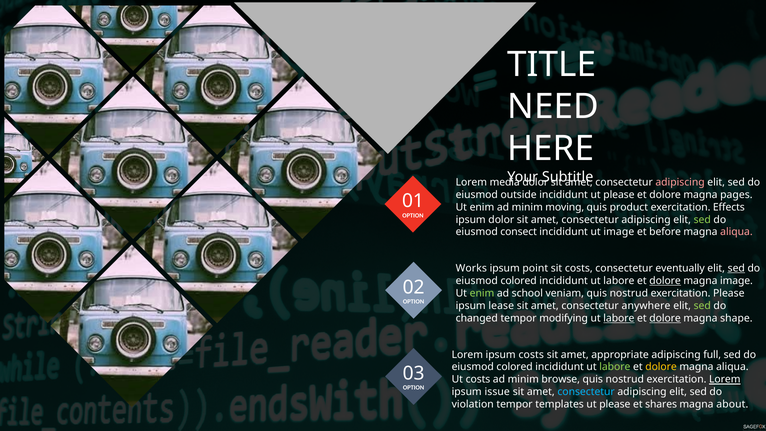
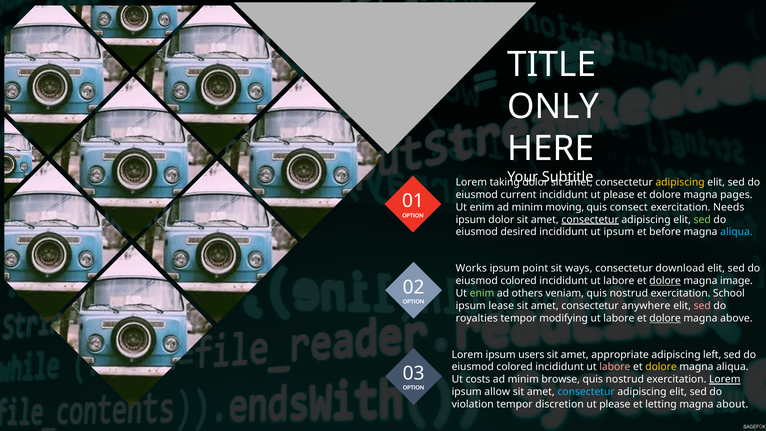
NEED: NEED -> ONLY (553, 107)
media: media -> taking (505, 182)
adipiscing colour: pink -> yellow (680, 182)
outside: outside -> current (519, 195)
product: product -> consect (629, 207)
Effects: Effects -> Needs (729, 207)
consectetur underline: none -> present (590, 220)
consect: consect -> desired (519, 232)
ut image: image -> ipsum (619, 232)
aliqua colour: pink -> light blue (736, 232)
sit costs: costs -> ways (579, 268)
eventually: eventually -> download (680, 268)
sed underline: present -> none (736, 268)
school: school -> others (527, 293)
exercitation Please: Please -> School (729, 293)
sed colour: light green -> pink (702, 306)
changed: changed -> royalties (477, 318)
labore underline: present -> none (619, 318)
shape: shape -> above (736, 318)
ipsum costs: costs -> users (531, 354)
full: full -> left (712, 354)
labore colour: light green -> pink (615, 367)
issue: issue -> allow (497, 392)
templates: templates -> discretion (560, 404)
shares: shares -> letting (661, 404)
